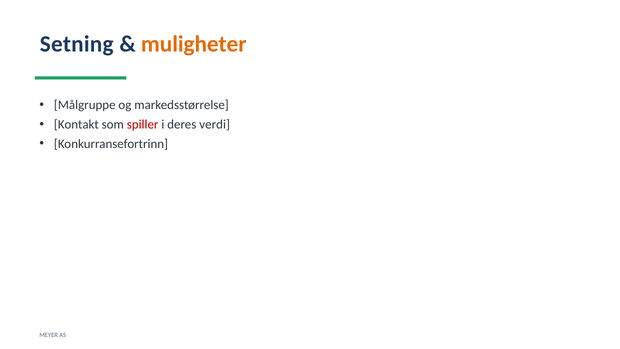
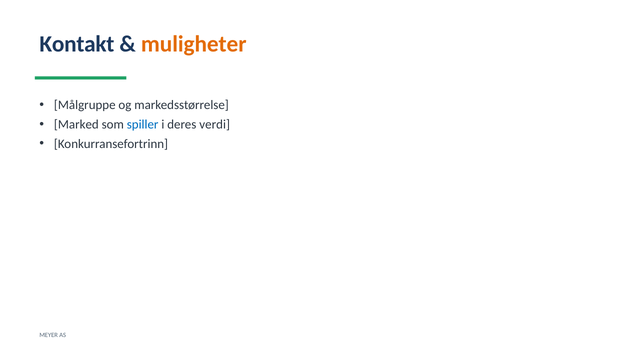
Setning: Setning -> Kontakt (77, 44)
Kontakt: Kontakt -> Marked (76, 124)
spiller colour: red -> blue (143, 124)
